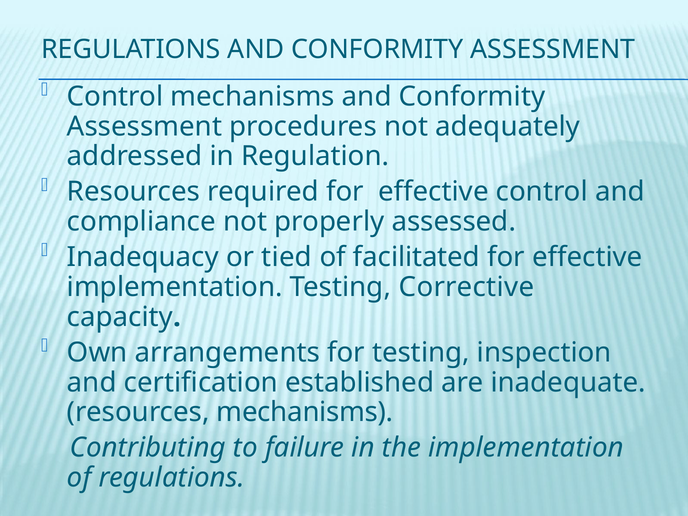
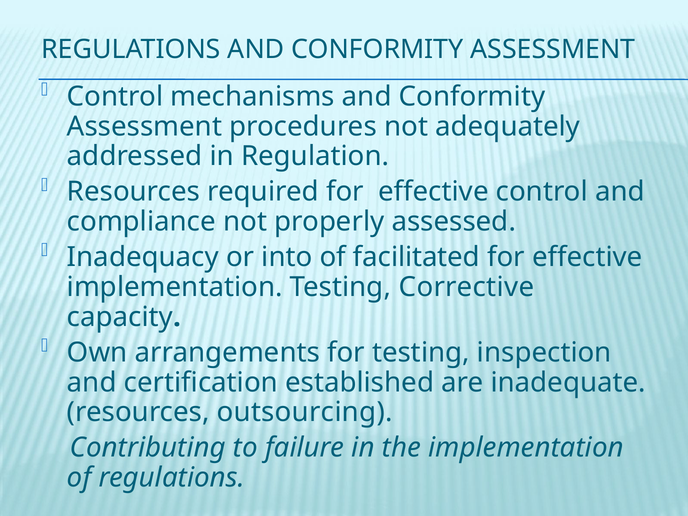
tied: tied -> into (287, 257)
resources mechanisms: mechanisms -> outsourcing (305, 412)
